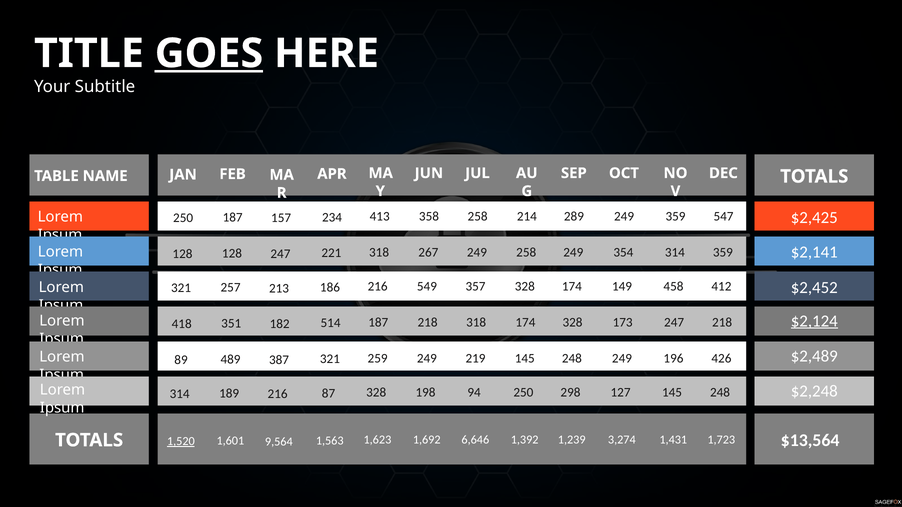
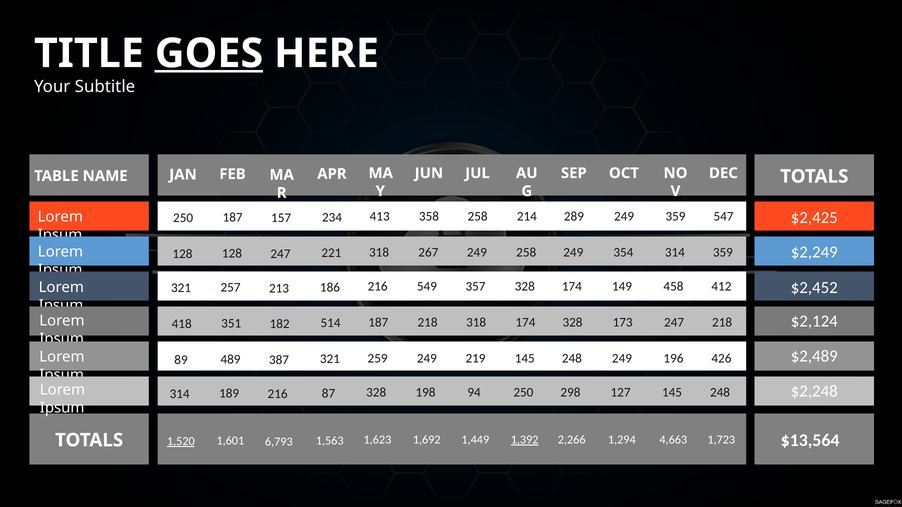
$2,141: $2,141 -> $2,249 (814, 252)
$2,124 underline: present -> none (814, 321)
6,646: 6,646 -> 1,449 (475, 440)
1,392 underline: none -> present (525, 440)
1,239: 1,239 -> 2,266 (572, 440)
3,274: 3,274 -> 1,294 (622, 440)
1,431: 1,431 -> 4,663 (673, 440)
9,564: 9,564 -> 6,793 (279, 442)
